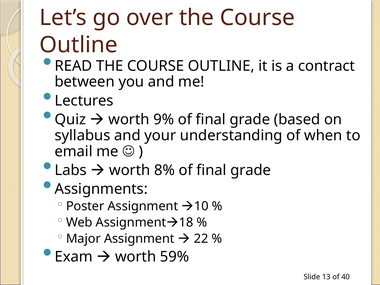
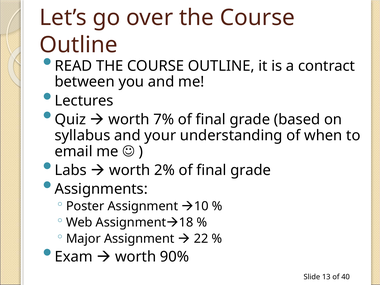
9%: 9% -> 7% (164, 119)
8%: 8% -> 2% (164, 170)
59%: 59% -> 90% (175, 257)
